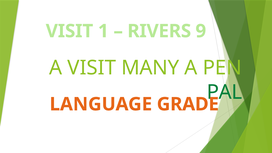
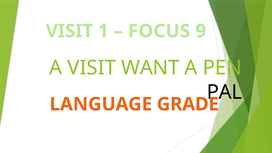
RIVERS: RIVERS -> FOCUS (159, 31)
MANY: MANY -> WANT (150, 68)
PAL colour: green -> black (224, 92)
